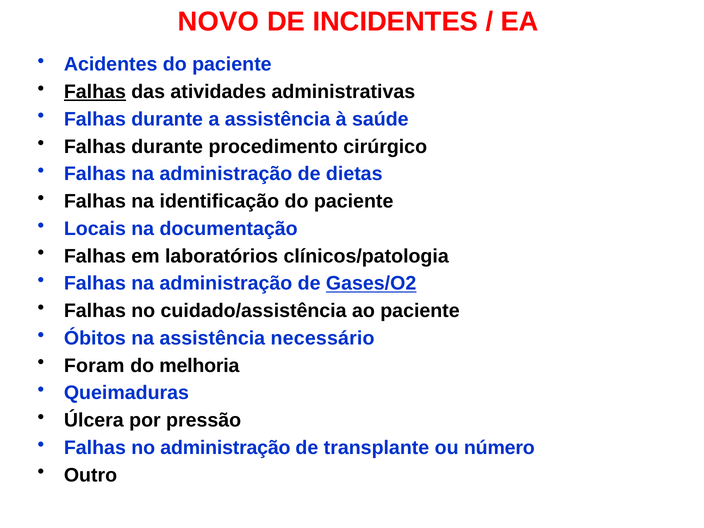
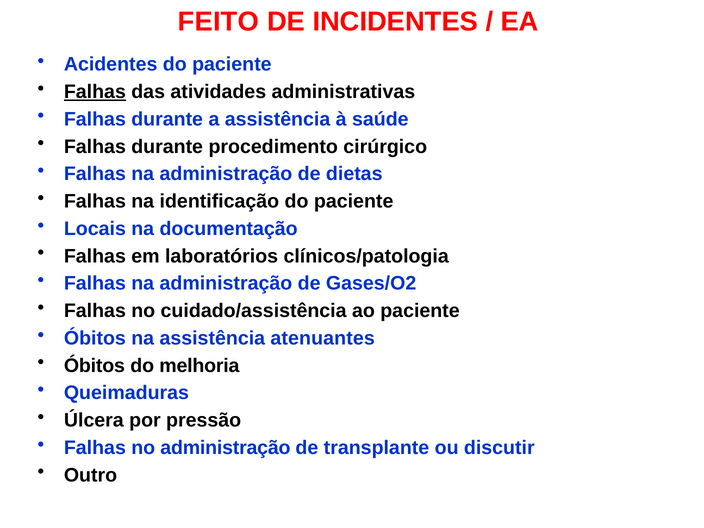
NOVO: NOVO -> FEITO (218, 22)
Gases/O2 underline: present -> none (371, 283)
necessário: necessário -> atenuantes (323, 338)
Foram: Foram -> Óbitos (94, 366)
número: número -> discutir (499, 448)
